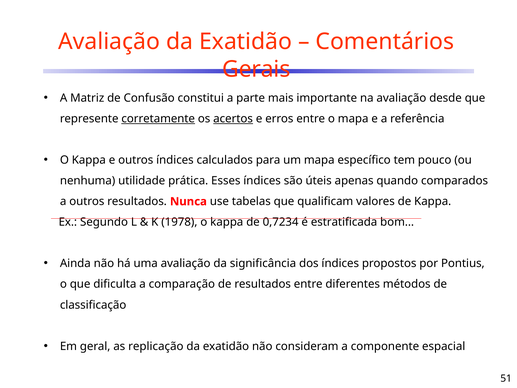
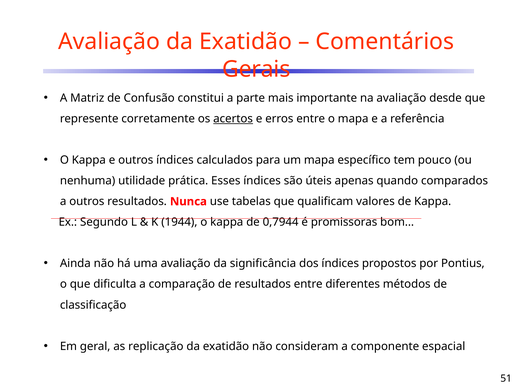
corretamente underline: present -> none (158, 119)
1978: 1978 -> 1944 (179, 222)
0,7234: 0,7234 -> 0,7944 (281, 222)
estratificada: estratificada -> promissoras (344, 222)
